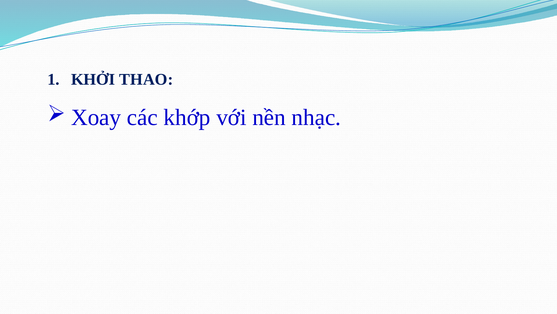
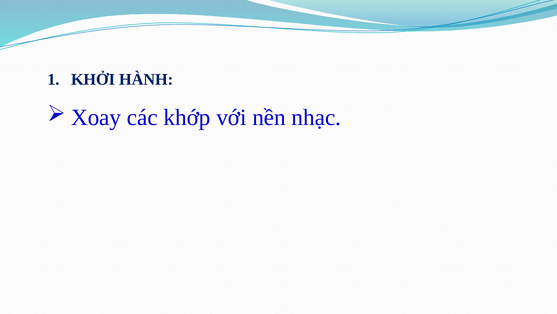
THAO: THAO -> HÀNH (146, 79)
